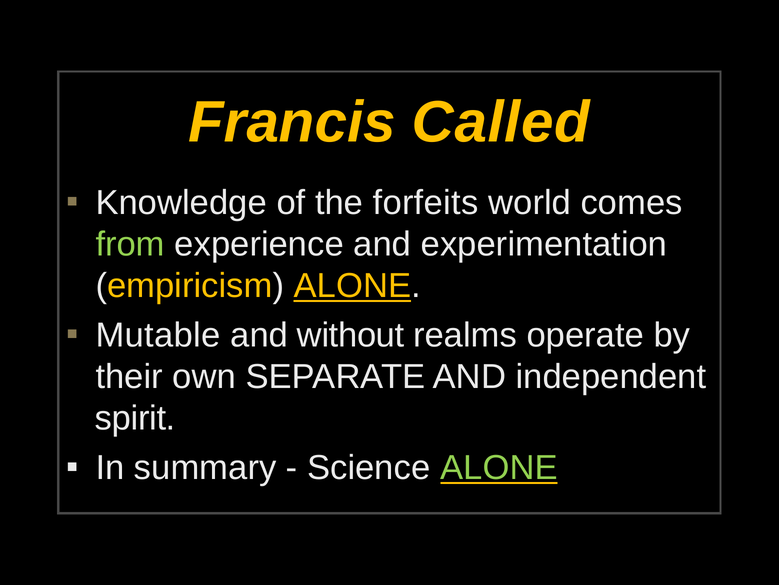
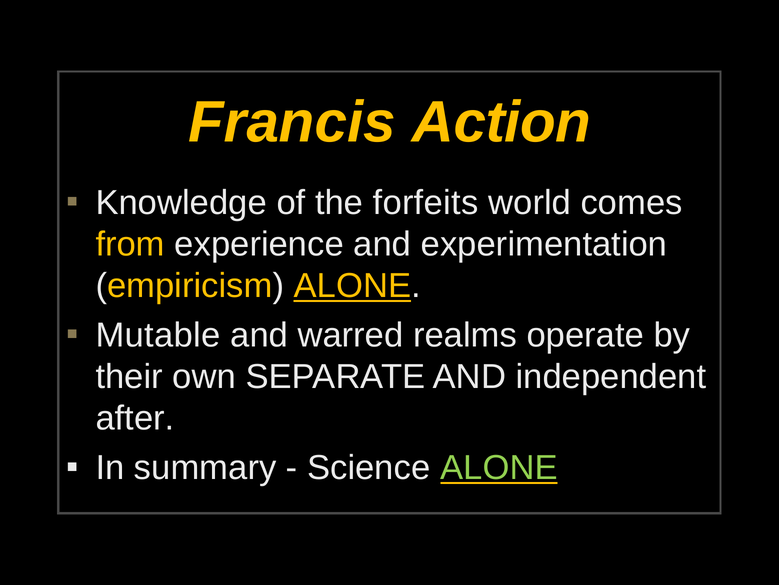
Called: Called -> Action (501, 122)
from colour: light green -> yellow (130, 244)
without: without -> warred (351, 335)
spirit: spirit -> after (135, 418)
